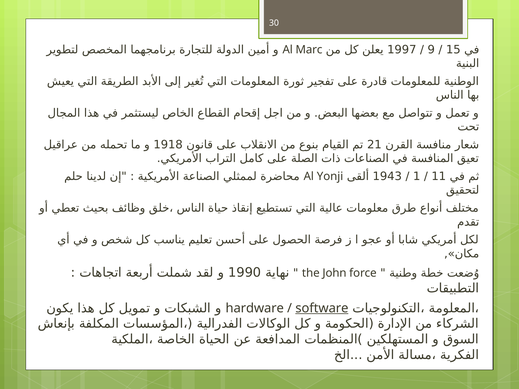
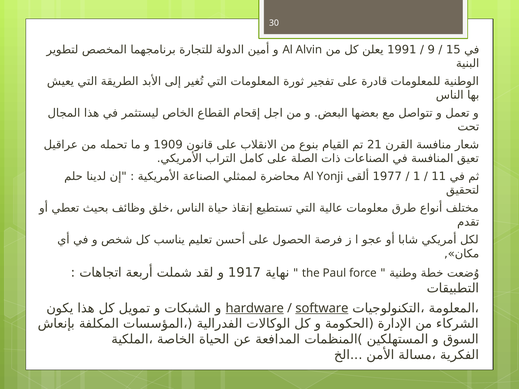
1997: 1997 -> 1991 (402, 50)
Marc: Marc -> Alvin (309, 50)
1918: 1918 -> 1909 (168, 145)
1943: 1943 -> 1977 (387, 176)
1990: 1990 -> 1917 (245, 273)
John: John -> Paul (334, 273)
hardware underline: none -> present (255, 308)
